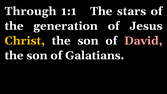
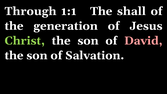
stars: stars -> shall (131, 11)
Christ colour: yellow -> light green (25, 41)
Galatians: Galatians -> Salvation (95, 55)
